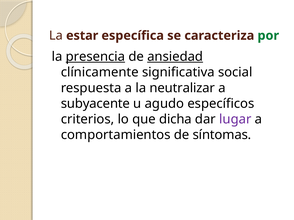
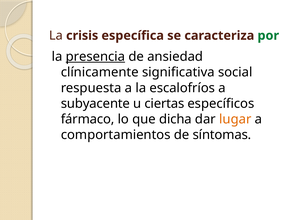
estar: estar -> crisis (82, 36)
ansiedad underline: present -> none (175, 57)
neutralizar: neutralizar -> escalofríos (182, 88)
agudo: agudo -> ciertas (164, 104)
criterios: criterios -> fármaco (88, 119)
lugar colour: purple -> orange (235, 119)
